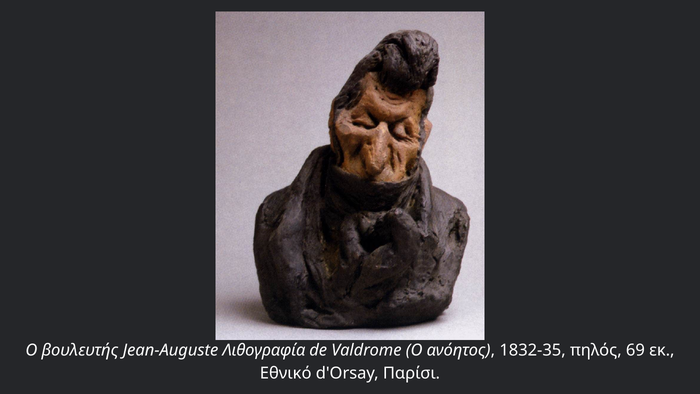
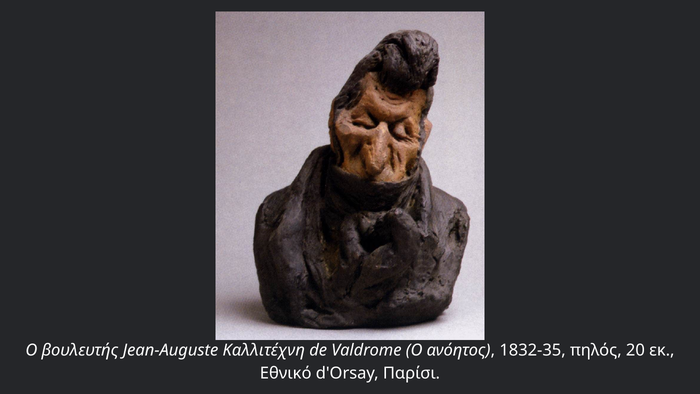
Λιθογραφία: Λιθογραφία -> Καλλιτέχνη (264, 350)
69: 69 -> 20 (635, 350)
